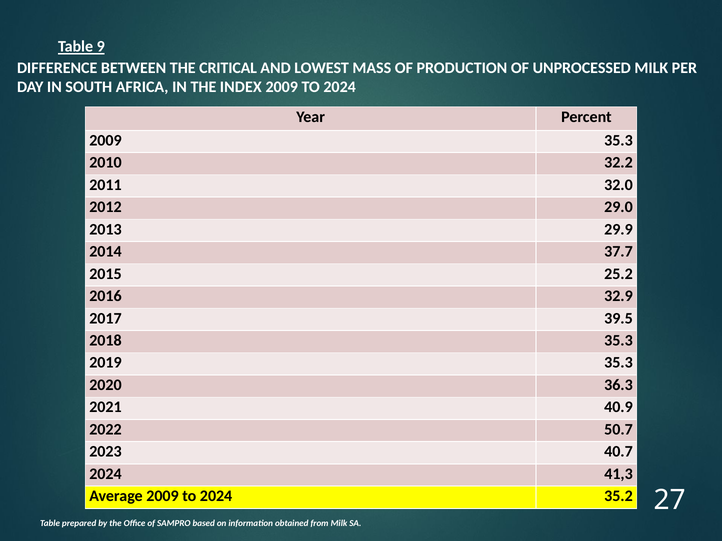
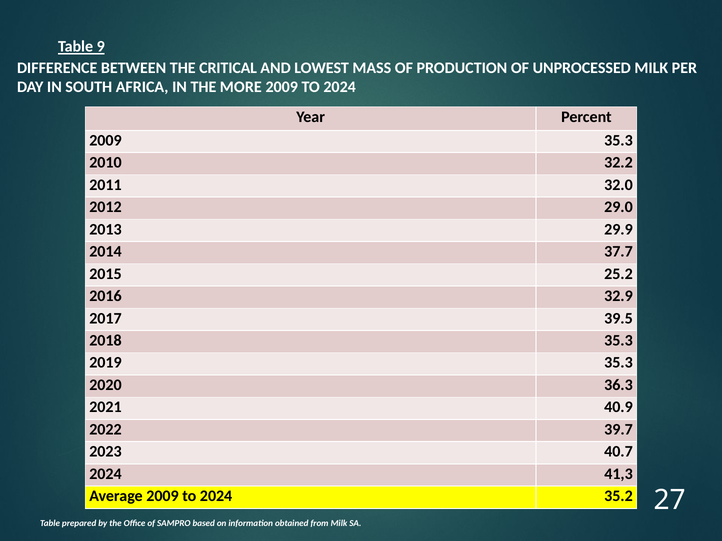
INDEX: INDEX -> MORE (241, 87)
50.7: 50.7 -> 39.7 (619, 430)
